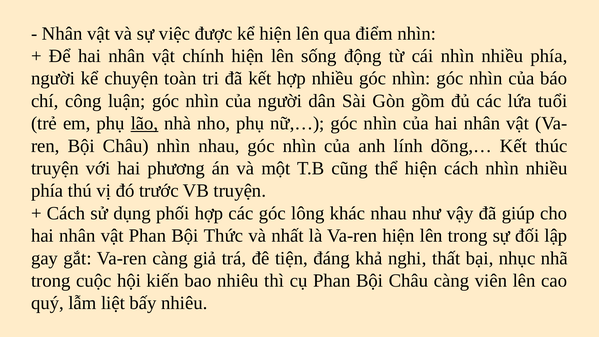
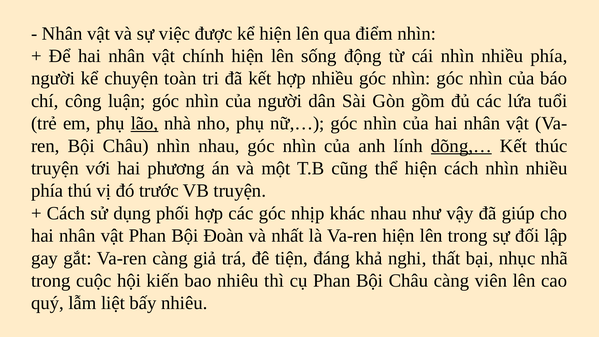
dõng,… underline: none -> present (461, 146)
lông: lông -> nhịp (308, 213)
Thức: Thức -> Đoàn (224, 236)
